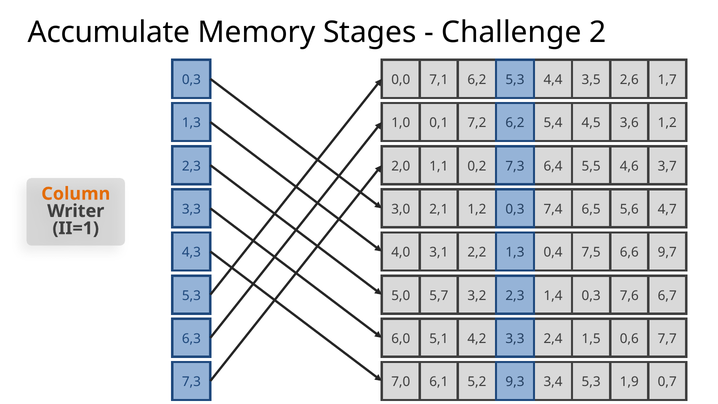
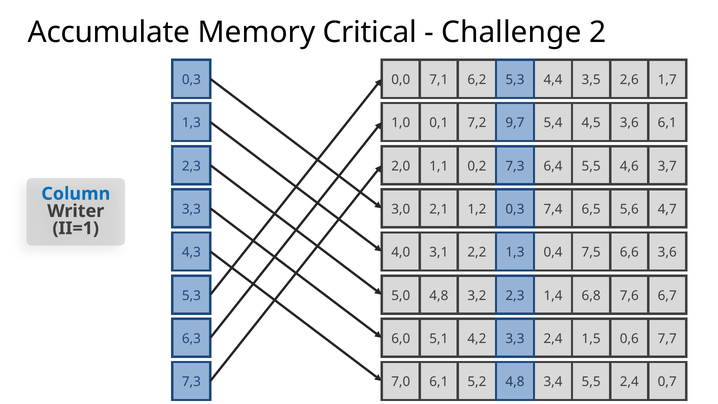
Stages: Stages -> Critical (370, 33)
6,2: 6,2 -> 9,7 (515, 123)
1,2: 1,2 -> 6,1 (667, 123)
Column colour: orange -> blue (76, 194)
9,7: 9,7 -> 3,6 (667, 252)
5,7: 5,7 -> 4,8 (439, 296)
0,3: 0,3 -> 6,8 (591, 296)
9,3: 9,3 -> 4,8 (515, 382)
5,3: 5,3 -> 5,5 (591, 382)
1,9: 1,9 -> 2,4 (629, 382)
